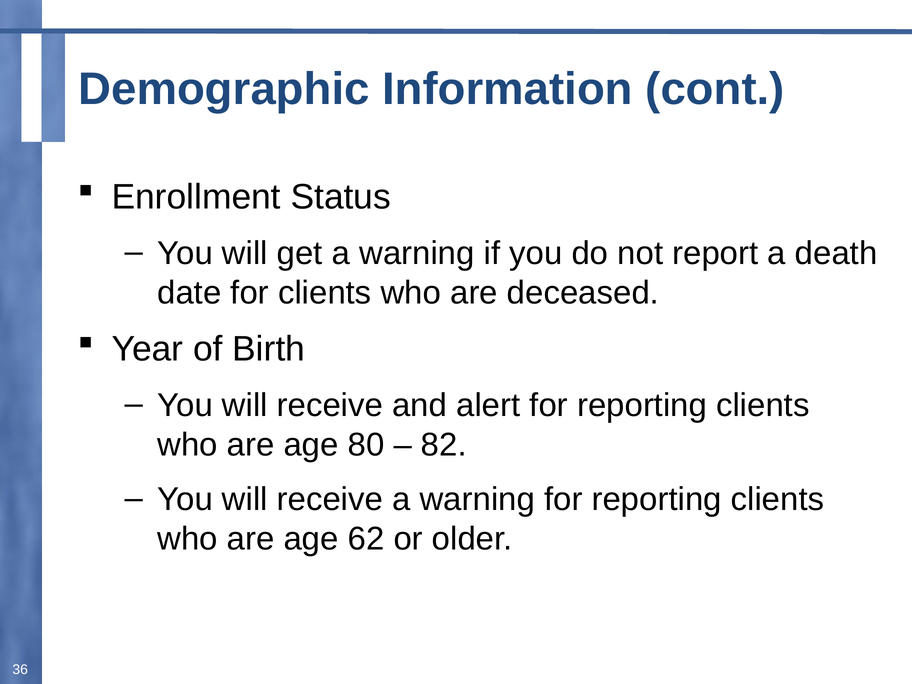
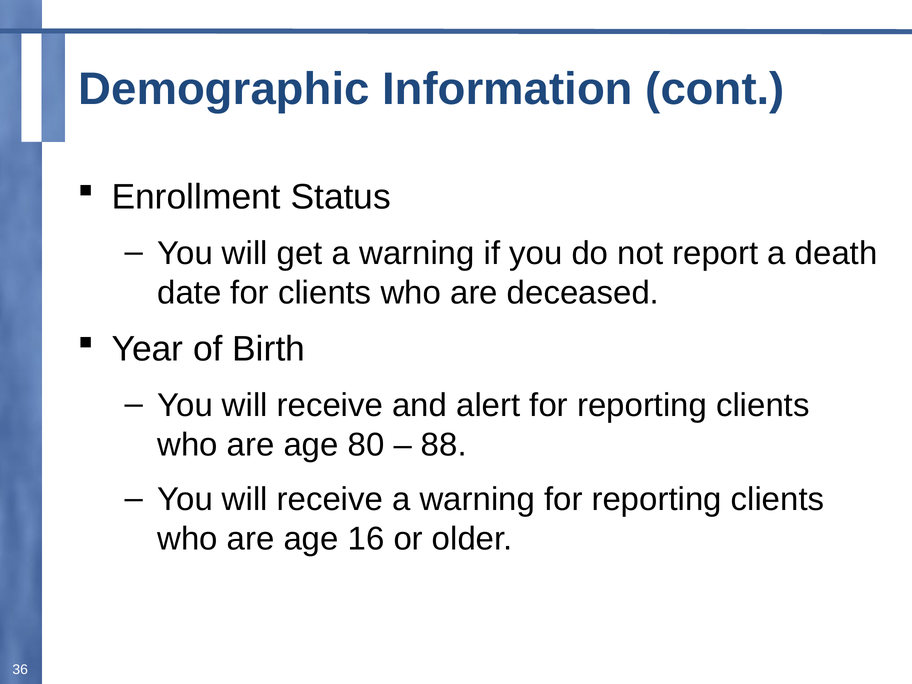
82: 82 -> 88 (444, 445)
62: 62 -> 16 (366, 539)
